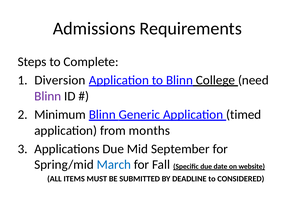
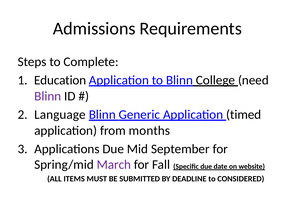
Diversion: Diversion -> Education (60, 80)
Minimum: Minimum -> Language (60, 115)
March colour: blue -> purple (114, 165)
